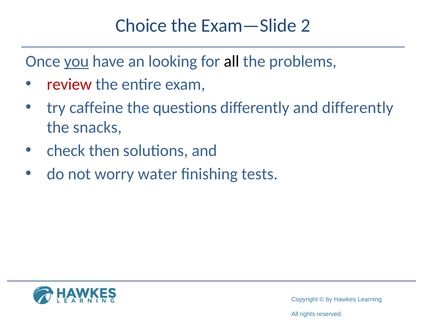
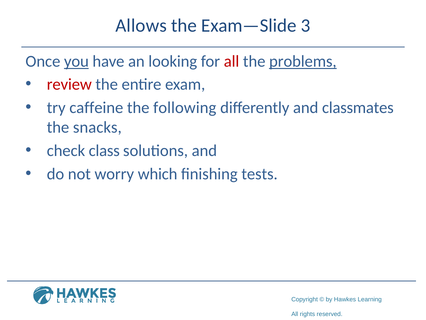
Choice: Choice -> Allows (141, 25)
2: 2 -> 3 (306, 25)
all colour: black -> red (232, 61)
problems underline: none -> present (303, 61)
questions: questions -> following (185, 107)
and differently: differently -> classmates (358, 107)
then: then -> class (104, 150)
water: water -> which (158, 174)
